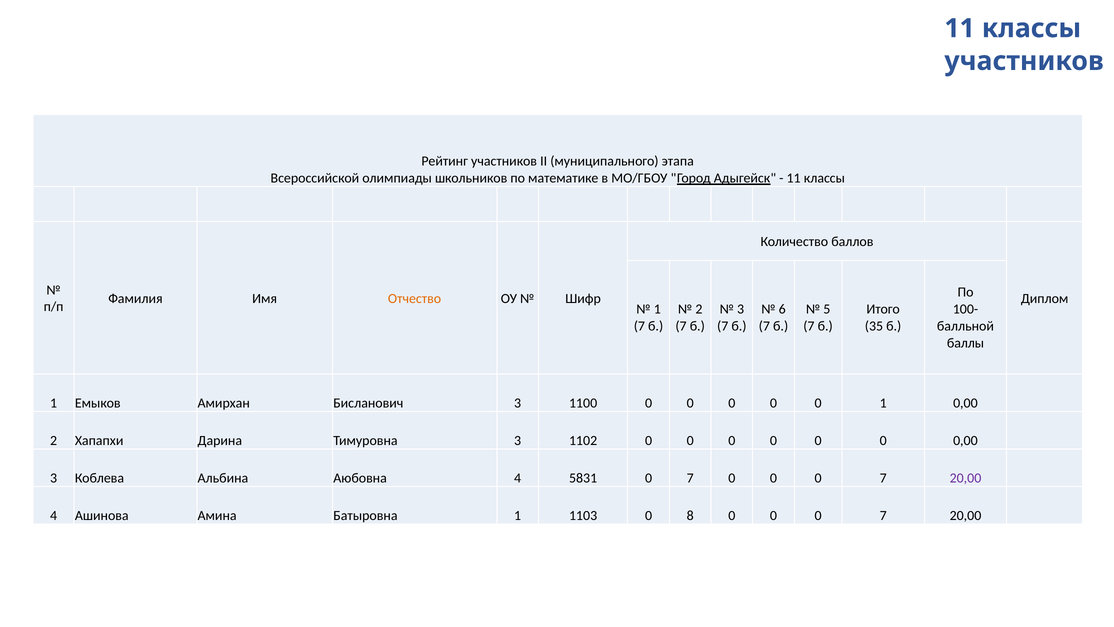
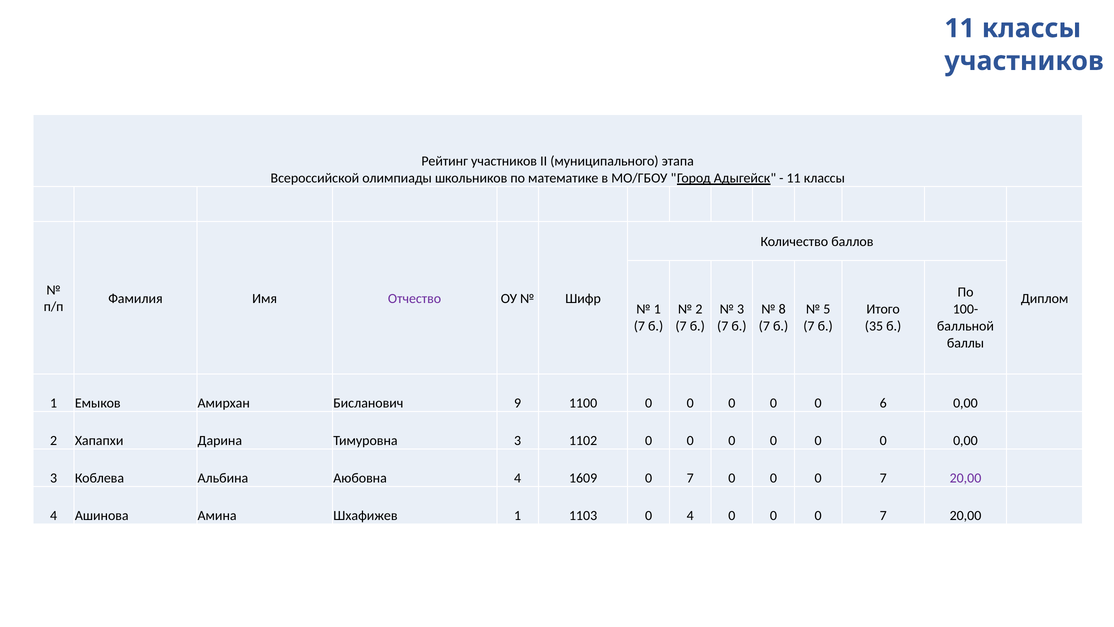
Отчество colour: orange -> purple (415, 298)
6: 6 -> 8 (782, 309)
Бисланович 3: 3 -> 9 (518, 403)
0 1: 1 -> 6 (883, 403)
5831: 5831 -> 1609 (583, 478)
Батыровна: Батыровна -> Шхафижев (365, 515)
0 8: 8 -> 4 (690, 515)
